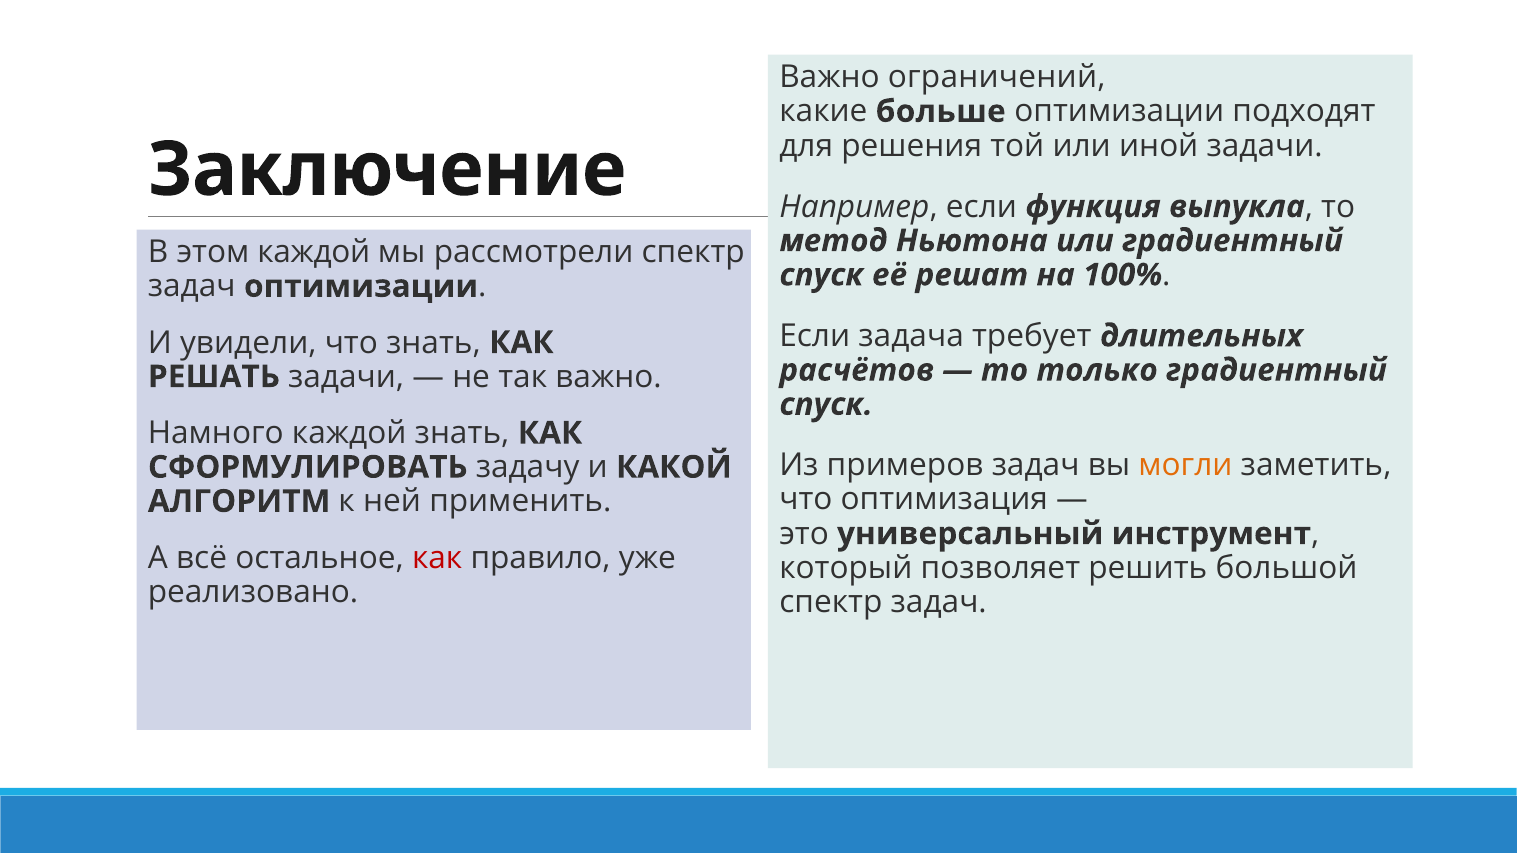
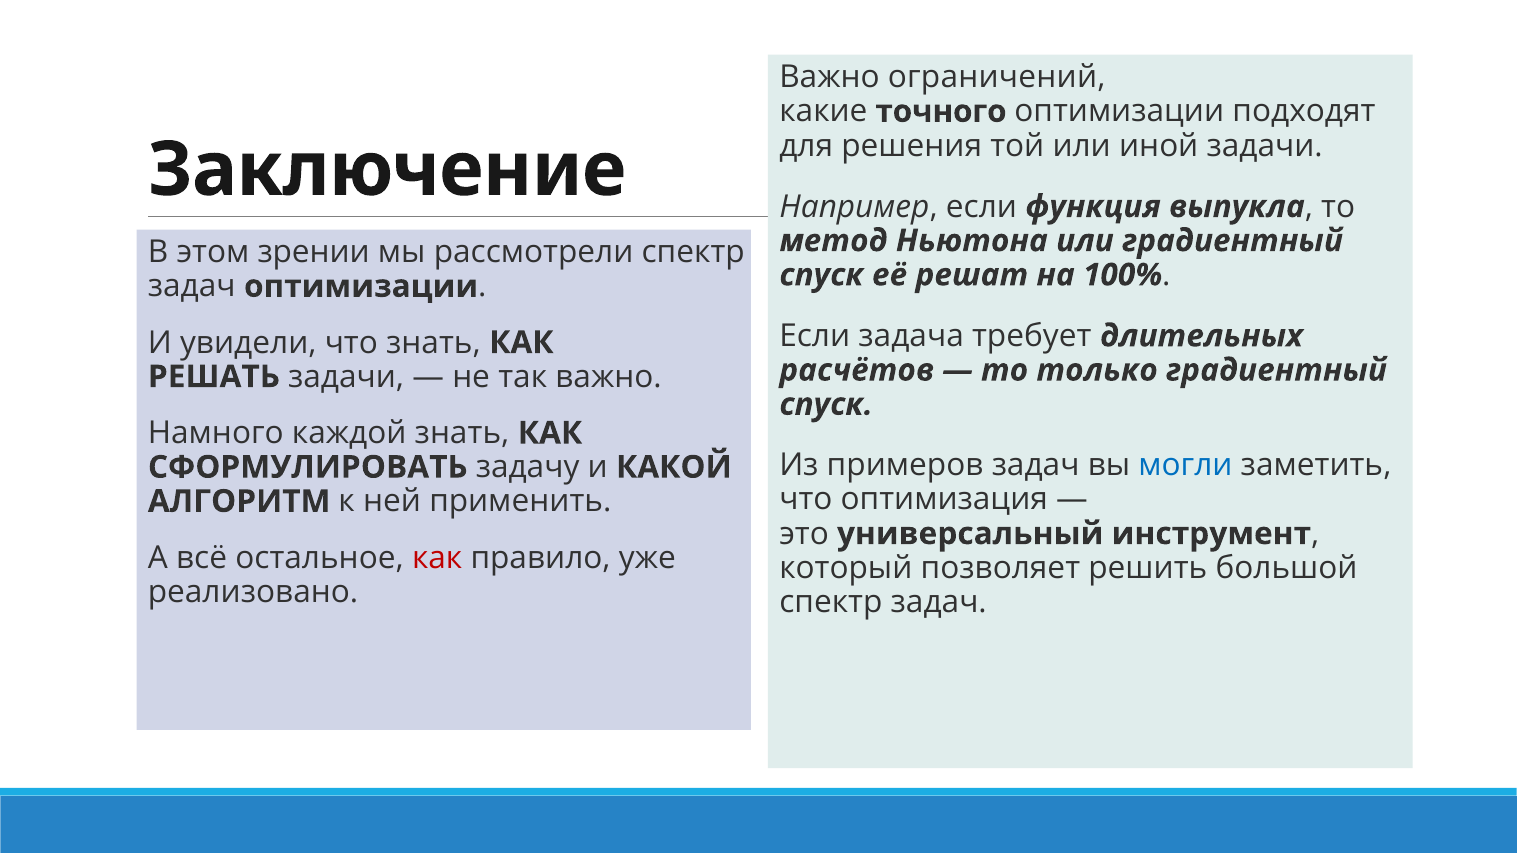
больше: больше -> точного (941, 111)
этом каждой: каждой -> зрении (314, 252)
могли colour: orange -> blue (1185, 466)
